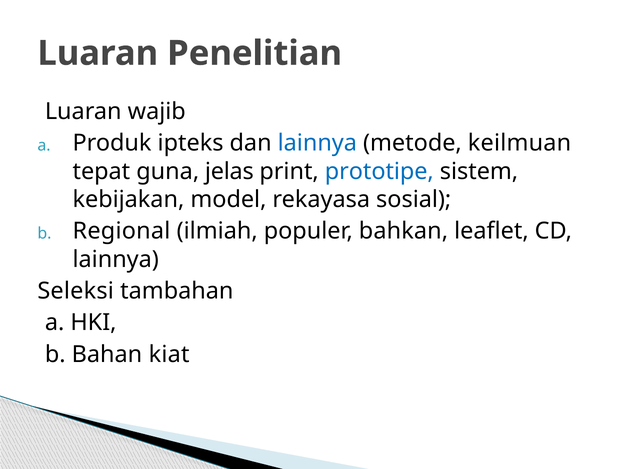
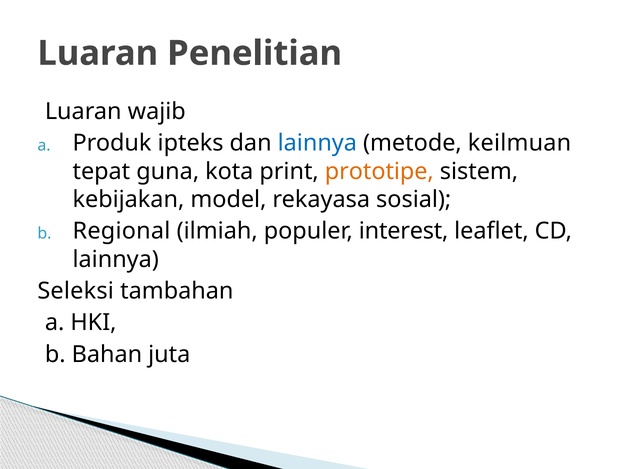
jelas: jelas -> kota (229, 171)
prototipe colour: blue -> orange (379, 171)
bahkan: bahkan -> interest (404, 231)
kiat: kiat -> juta (169, 354)
